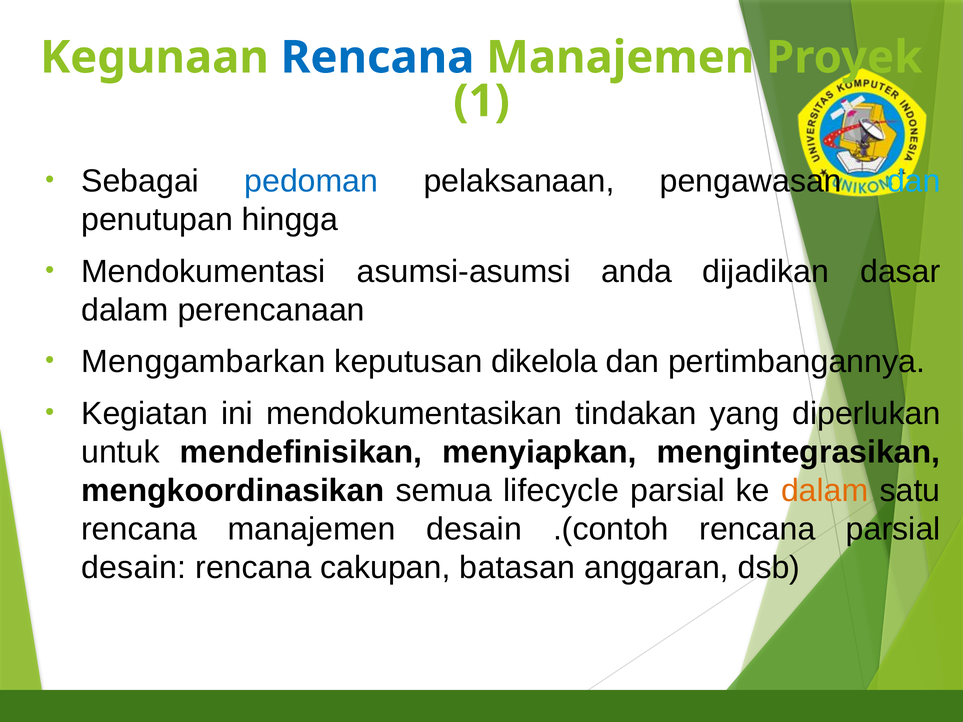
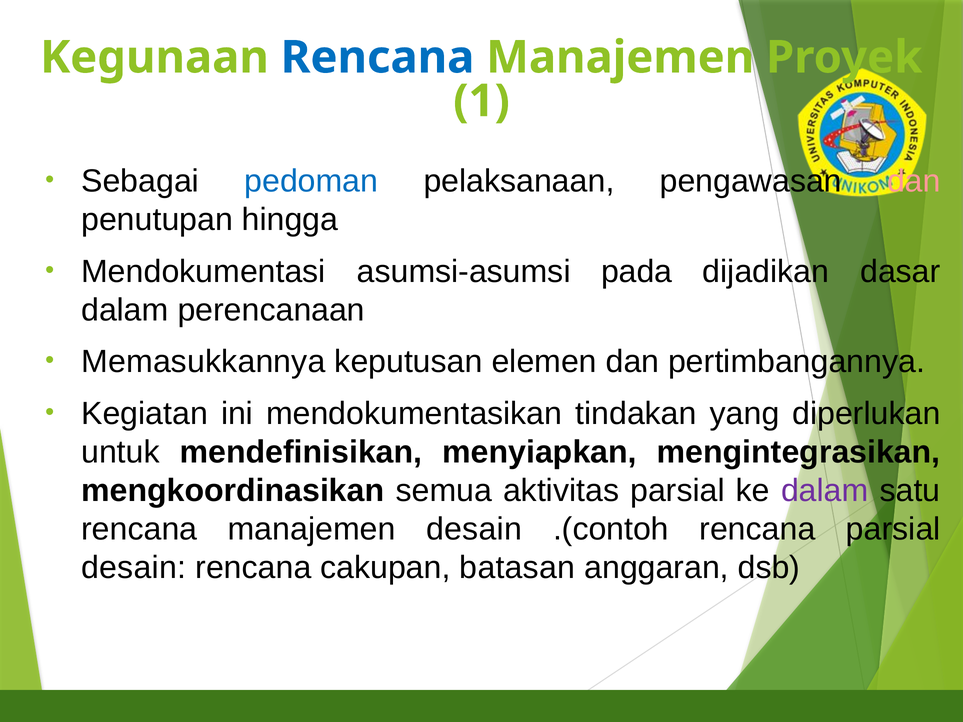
dan colour: light blue -> pink (914, 181)
anda: anda -> pada (637, 272)
Menggambarkan: Menggambarkan -> Memasukkannya (203, 362)
dikelola: dikelola -> elemen (544, 362)
lifecycle: lifecycle -> aktivitas (561, 491)
dalam colour: orange -> purple (825, 491)
